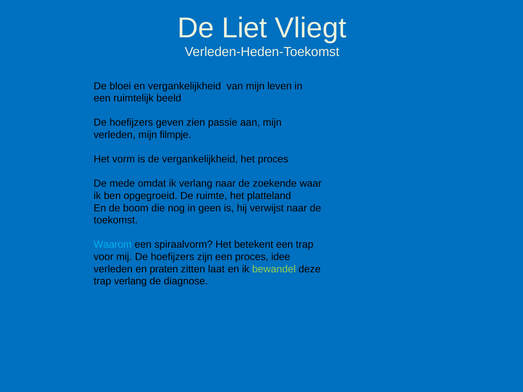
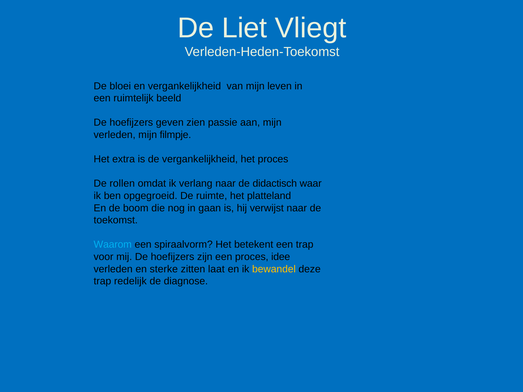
vorm: vorm -> extra (124, 159)
mede: mede -> rollen (122, 184)
zoekende: zoekende -> didactisch (275, 184)
geen: geen -> gaan (210, 208)
praten: praten -> sterke (164, 269)
bewandel colour: light green -> yellow (274, 269)
trap verlang: verlang -> redelijk (130, 281)
